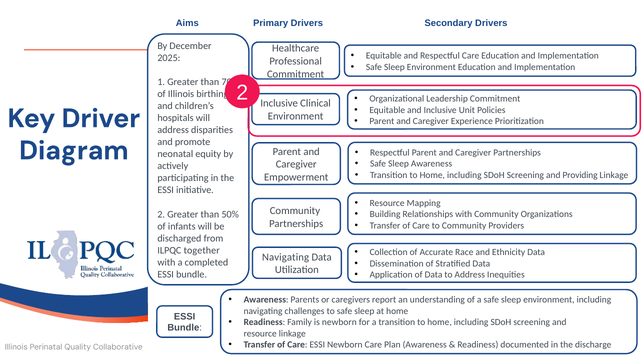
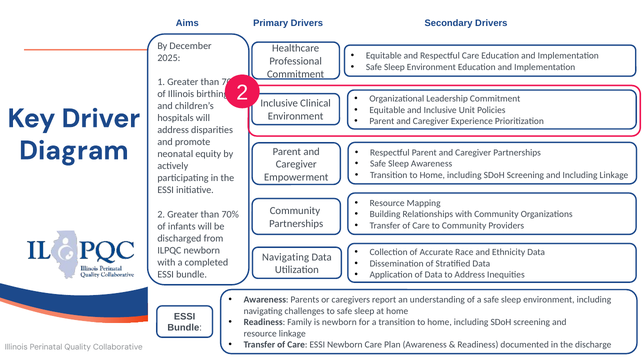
and Providing: Providing -> Including (580, 175)
2 Greater than 50%: 50% -> 70% (230, 214)
ILPQC together: together -> newborn (202, 250)
